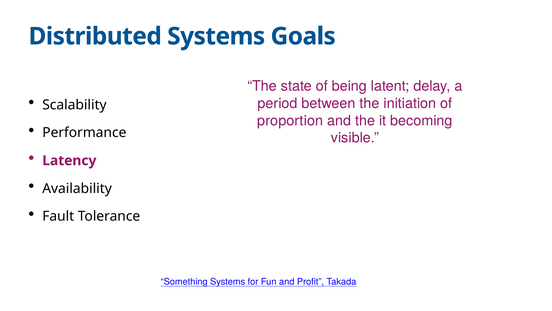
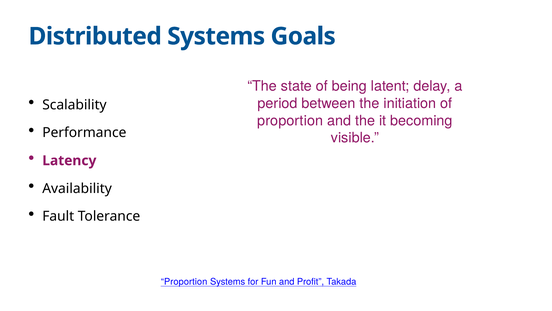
Something: Something -> Proportion (184, 281)
